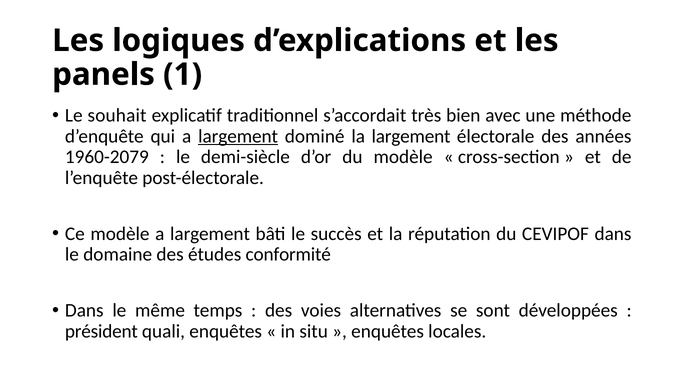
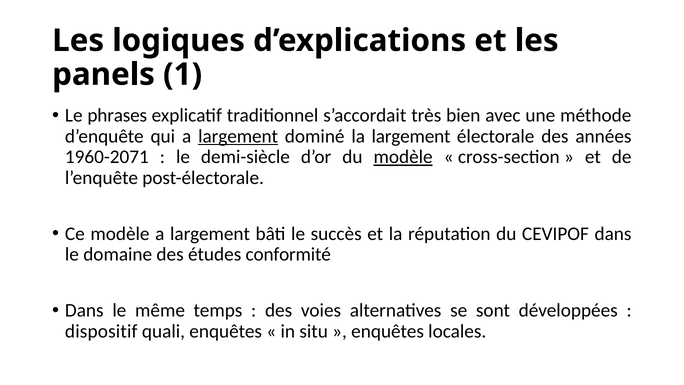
souhait: souhait -> phrases (117, 115)
1960-2079: 1960-2079 -> 1960-2071 (107, 157)
modèle underline: none -> present (403, 157)
président: président -> dispositif (101, 331)
